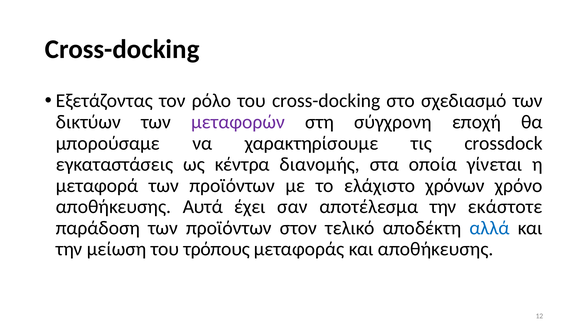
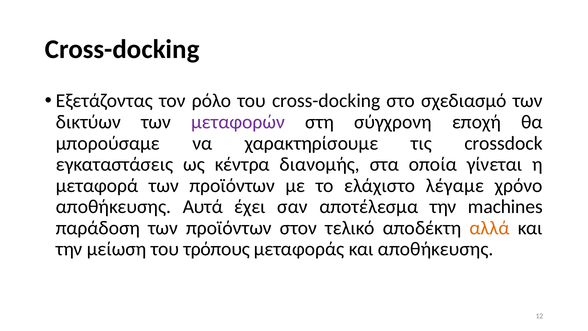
χρόνων: χρόνων -> λέγαμε (455, 185)
εκάστοτε: εκάστοτε -> machines (505, 207)
αλλά colour: blue -> orange (489, 228)
